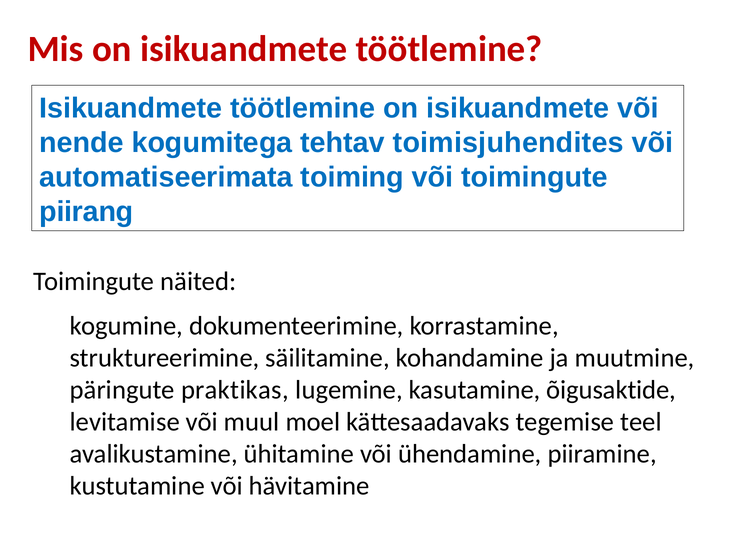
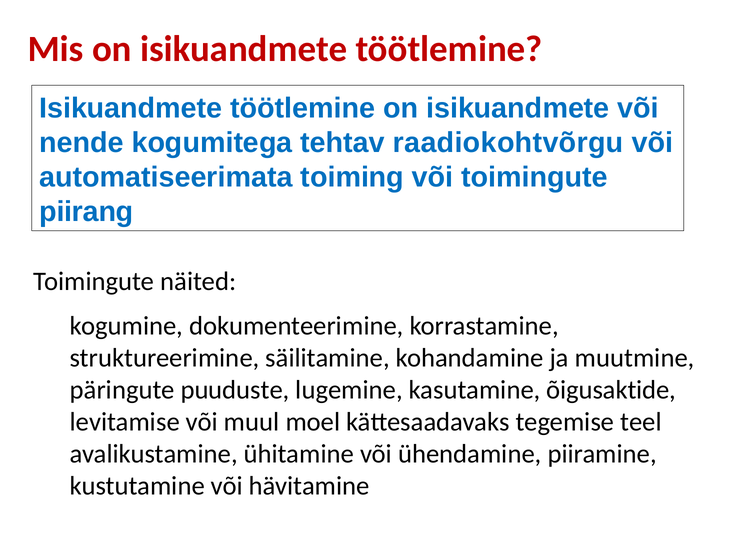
toimisjuhendites: toimisjuhendites -> raadiokohtvõrgu (508, 142)
praktikas: praktikas -> puuduste (235, 389)
